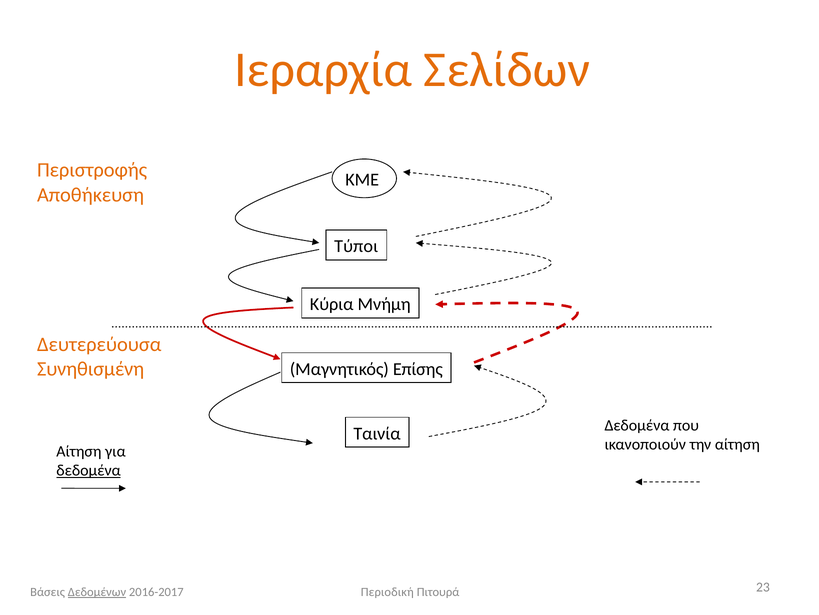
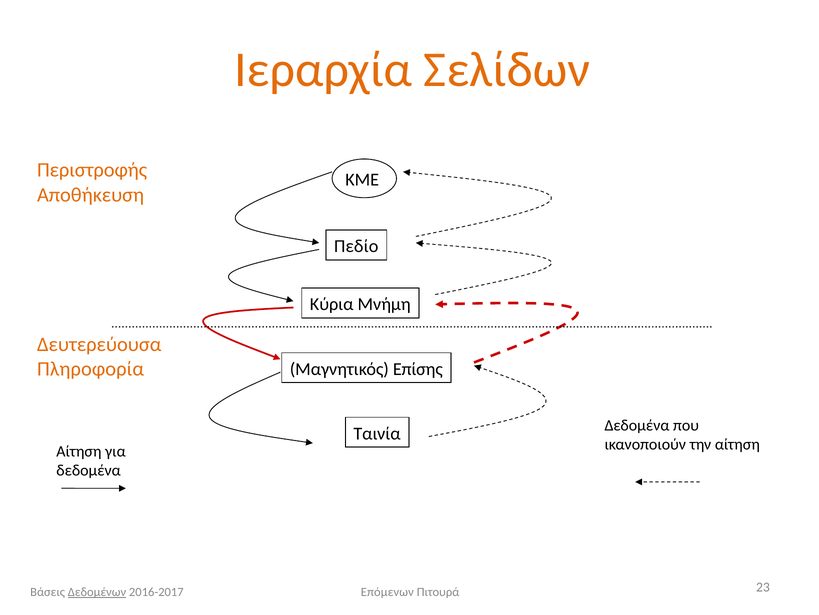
Τύποι: Τύποι -> Πεδίο (356, 246)
Συνηθισμένη: Συνηθισμένη -> Πληροφορία (91, 369)
δεδομένα underline: present -> none (89, 470)
Περιοδική: Περιοδική -> Επόμενων (387, 591)
